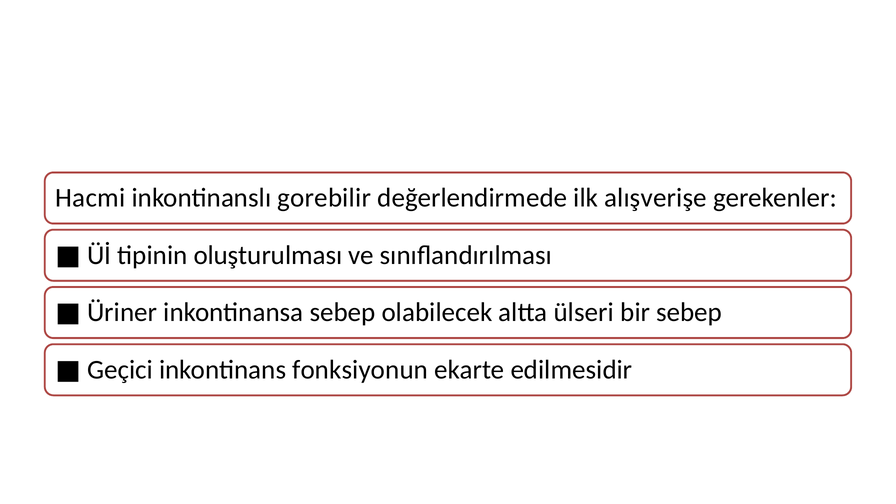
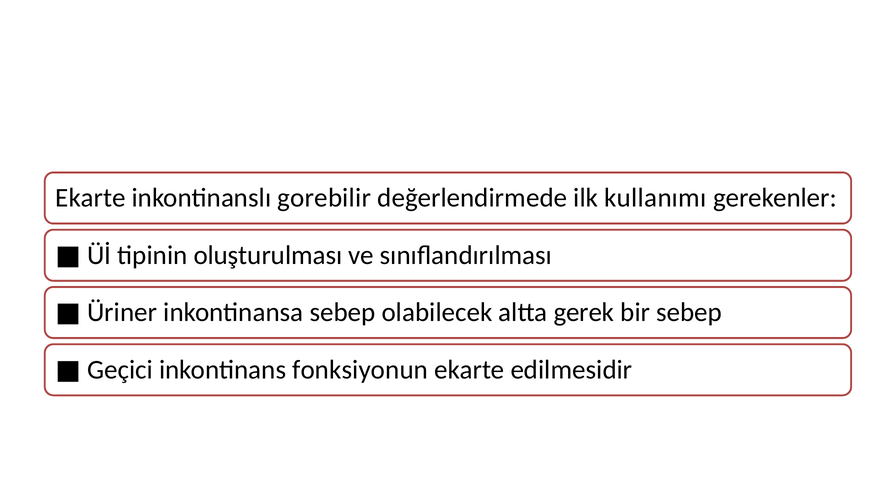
Hacmi: Hacmi -> Ekarte (90, 198)
alışverişe: alışverişe -> kullanımı (655, 198)
ülseri: ülseri -> gerek (584, 312)
